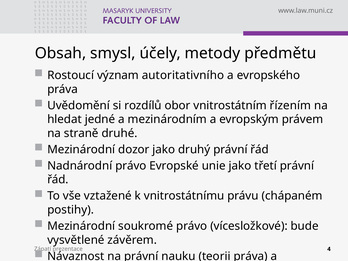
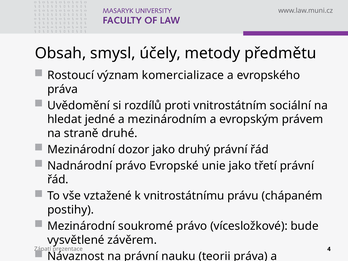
autoritativního: autoritativního -> komercializace (183, 75)
obor: obor -> proti (178, 105)
řízením: řízením -> sociální (290, 105)
